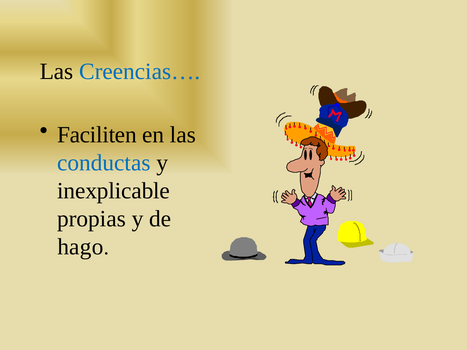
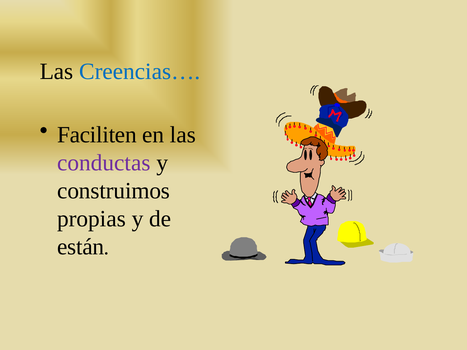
conductas colour: blue -> purple (104, 163)
inexplicable: inexplicable -> construimos (114, 191)
hago: hago -> están (81, 247)
